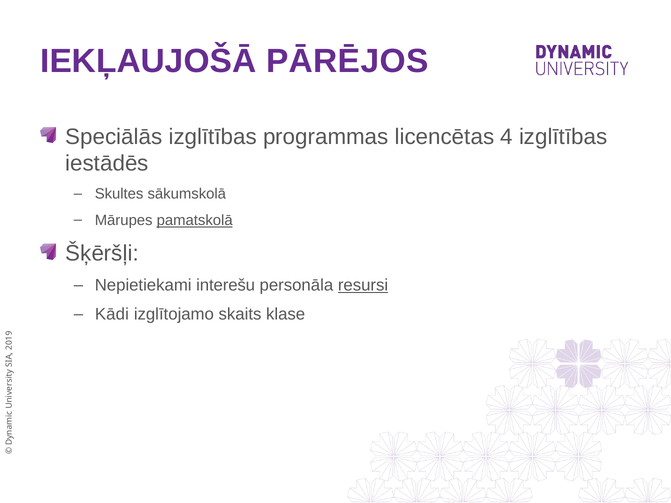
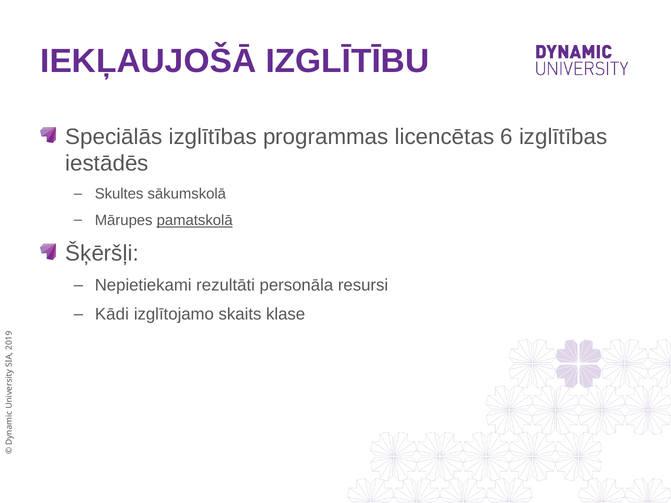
PĀRĒJOS: PĀRĒJOS -> IZGLĪTĪBU (347, 61)
4: 4 -> 6 (507, 137)
interešu: interešu -> rezultāti (226, 286)
resursi underline: present -> none (363, 286)
